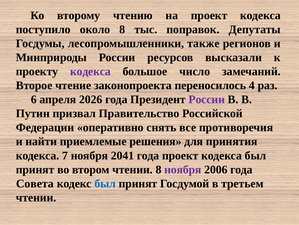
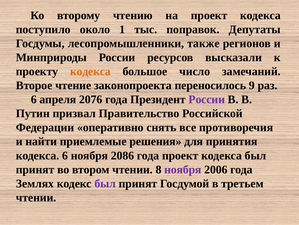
около 8: 8 -> 1 (122, 29)
кодекса colour: purple -> orange (90, 71)
4: 4 -> 9 (252, 85)
2026: 2026 -> 2076 (91, 99)
кодекса 7: 7 -> 6 (65, 155)
2041: 2041 -> 2086 (122, 155)
Совета: Совета -> Землях (35, 183)
был colour: blue -> purple (105, 183)
